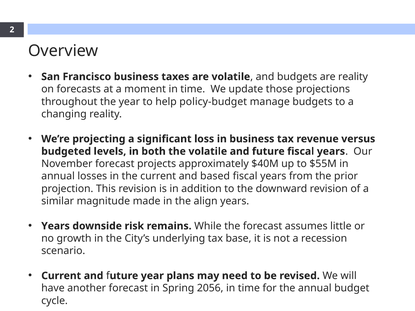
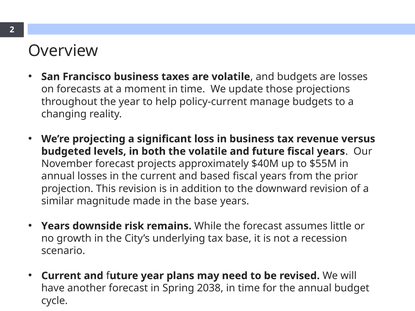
are reality: reality -> losses (353, 77)
policy-budget: policy-budget -> policy-current (213, 102)
the align: align -> base (206, 201)
2056: 2056 -> 2038 (210, 288)
